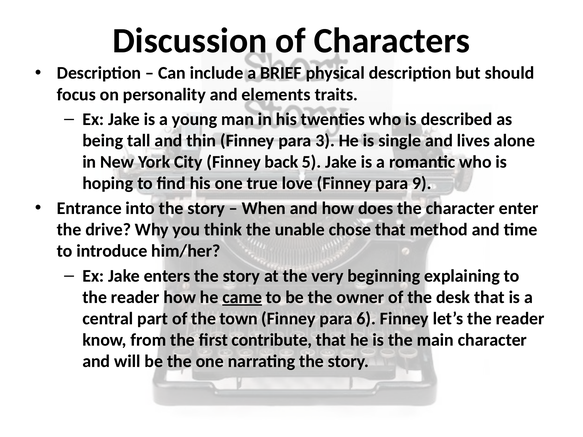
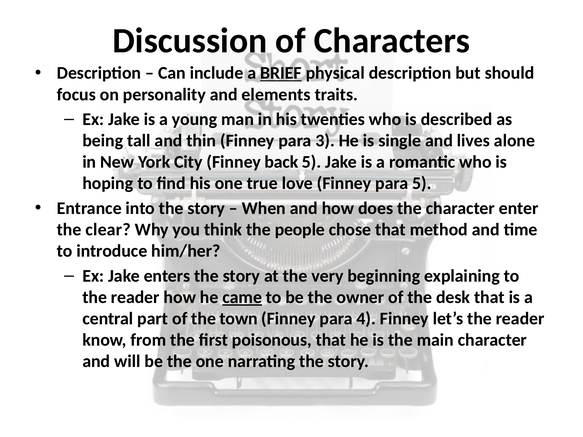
BRIEF underline: none -> present (281, 73)
para 9: 9 -> 5 (422, 184)
drive: drive -> clear (108, 230)
unable: unable -> people (300, 230)
6: 6 -> 4 (366, 319)
contribute: contribute -> poisonous (272, 340)
